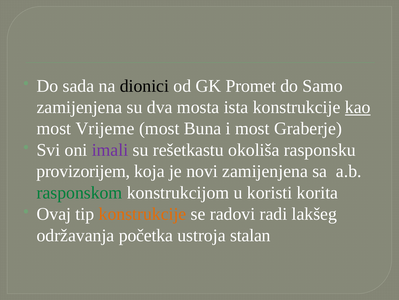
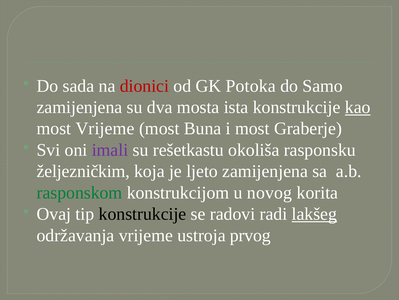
dionici colour: black -> red (144, 86)
Promet: Promet -> Potoka (251, 86)
provizorijem: provizorijem -> željezničkim (83, 171)
novi: novi -> ljeto (202, 171)
koristi: koristi -> novog (270, 192)
konstrukcije colour: orange -> black (142, 214)
lakšeg underline: none -> present (314, 214)
održavanja početka: početka -> vrijeme (146, 235)
stalan: stalan -> prvog (250, 235)
